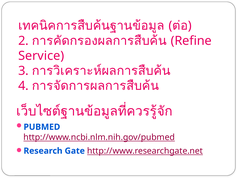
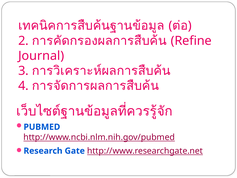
Service: Service -> Journal (41, 56)
